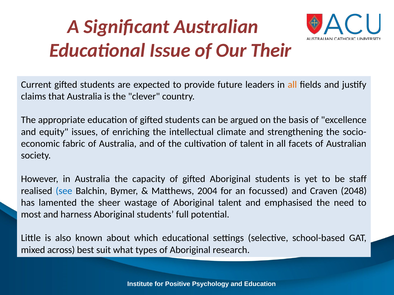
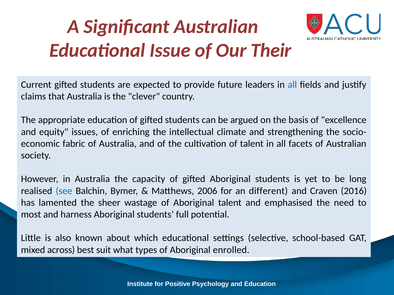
all colour: orange -> blue (292, 85)
staff: staff -> long (358, 179)
2004: 2004 -> 2006 (207, 191)
focussed: focussed -> different (268, 191)
2048: 2048 -> 2016 (354, 191)
research: research -> enrolled (231, 250)
